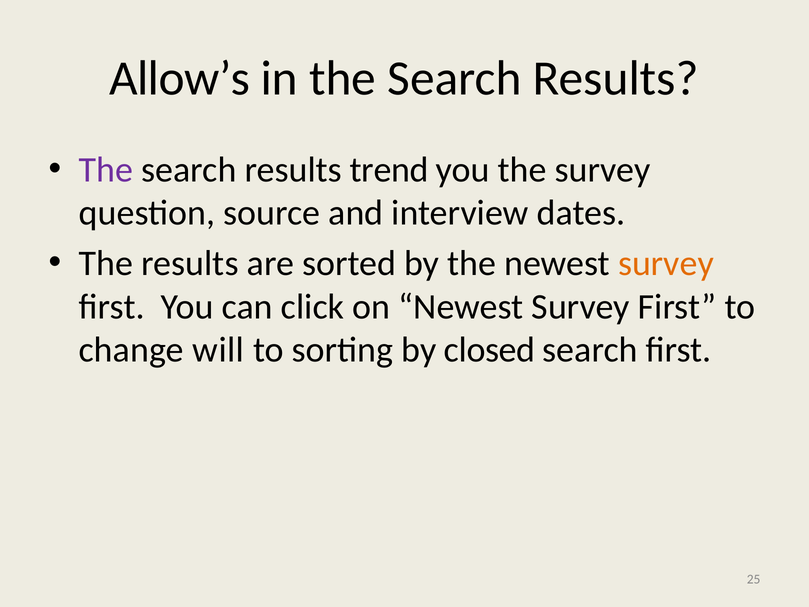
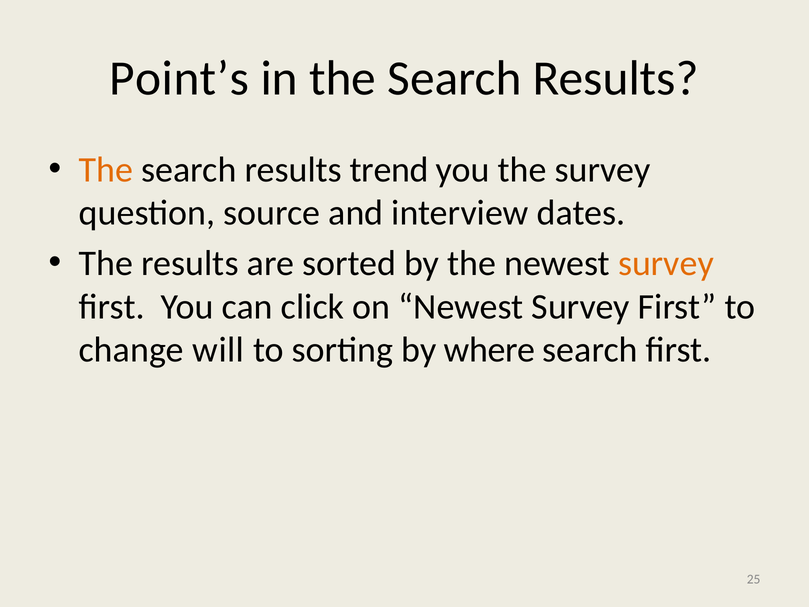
Allow’s: Allow’s -> Point’s (179, 78)
The colour: purple -> orange (106, 170)
closed: closed -> where (490, 350)
